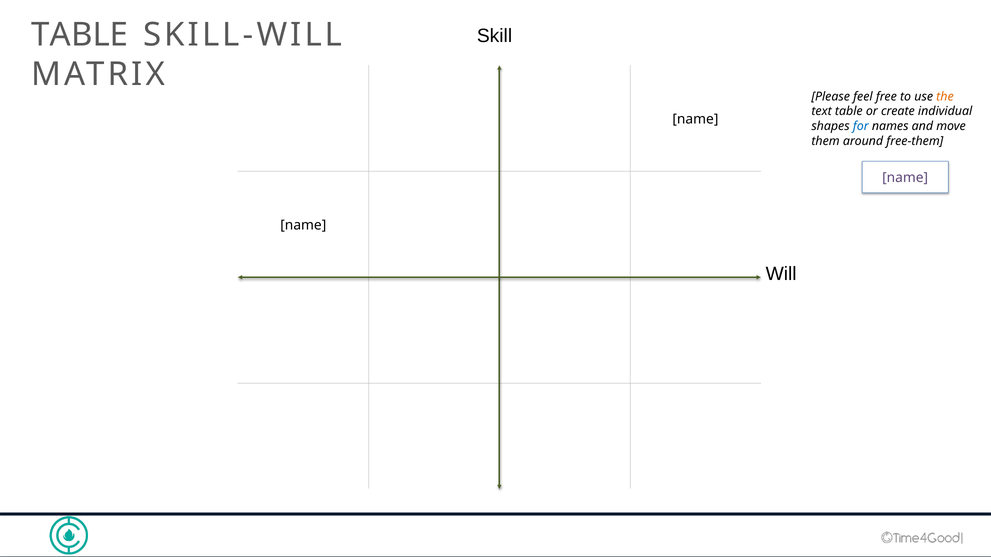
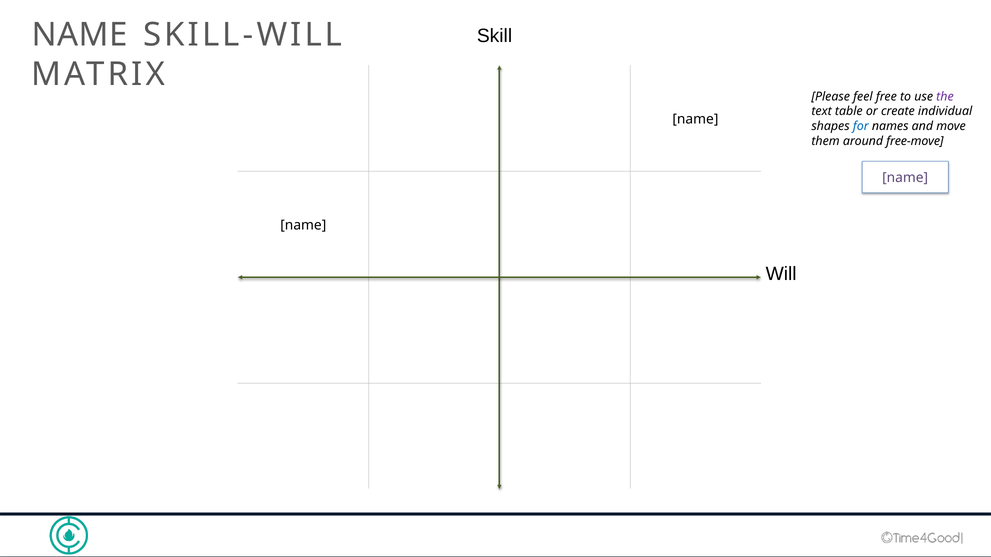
TABLE: TABLE -> NAME (80, 35)
the colour: orange -> purple (945, 97)
free-them: free-them -> free-move (915, 141)
